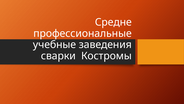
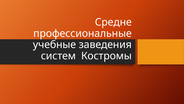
сварки: сварки -> систем (58, 56)
